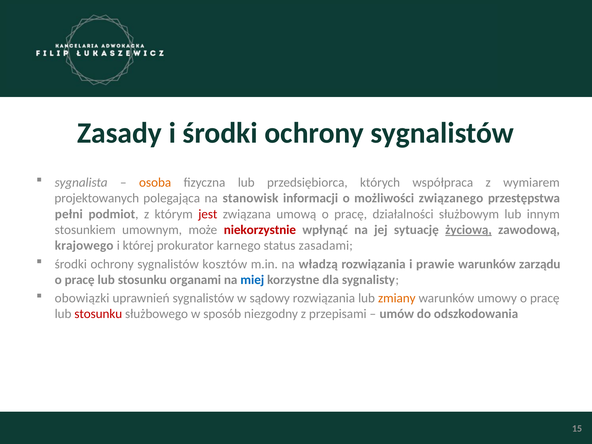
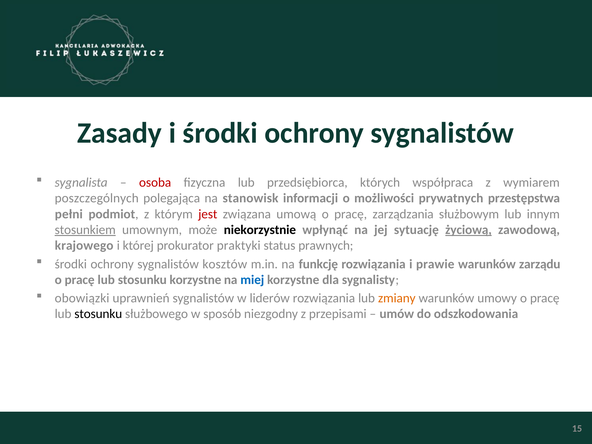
osoba colour: orange -> red (155, 182)
projektowanych: projektowanych -> poszczególnych (97, 198)
związanego: związanego -> prywatnych (451, 198)
działalności: działalności -> zarządzania (403, 214)
stosunkiem underline: none -> present (85, 230)
niekorzystnie colour: red -> black (260, 230)
karnego: karnego -> praktyki (239, 246)
zasadami: zasadami -> prawnych (326, 246)
władzą: władzą -> funkcję (318, 264)
stosunku organami: organami -> korzystne (195, 280)
sądowy: sądowy -> liderów (270, 298)
stosunku colour: red -> black (98, 314)
